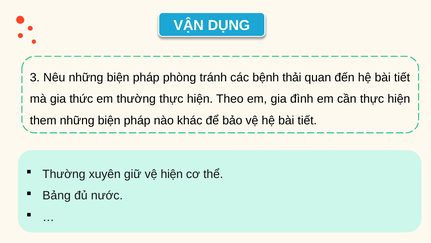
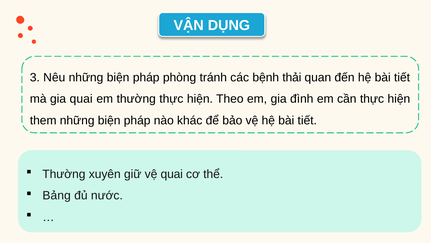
gia thức: thức -> quai (81, 99)
vệ hiện: hiện -> quai (172, 174)
